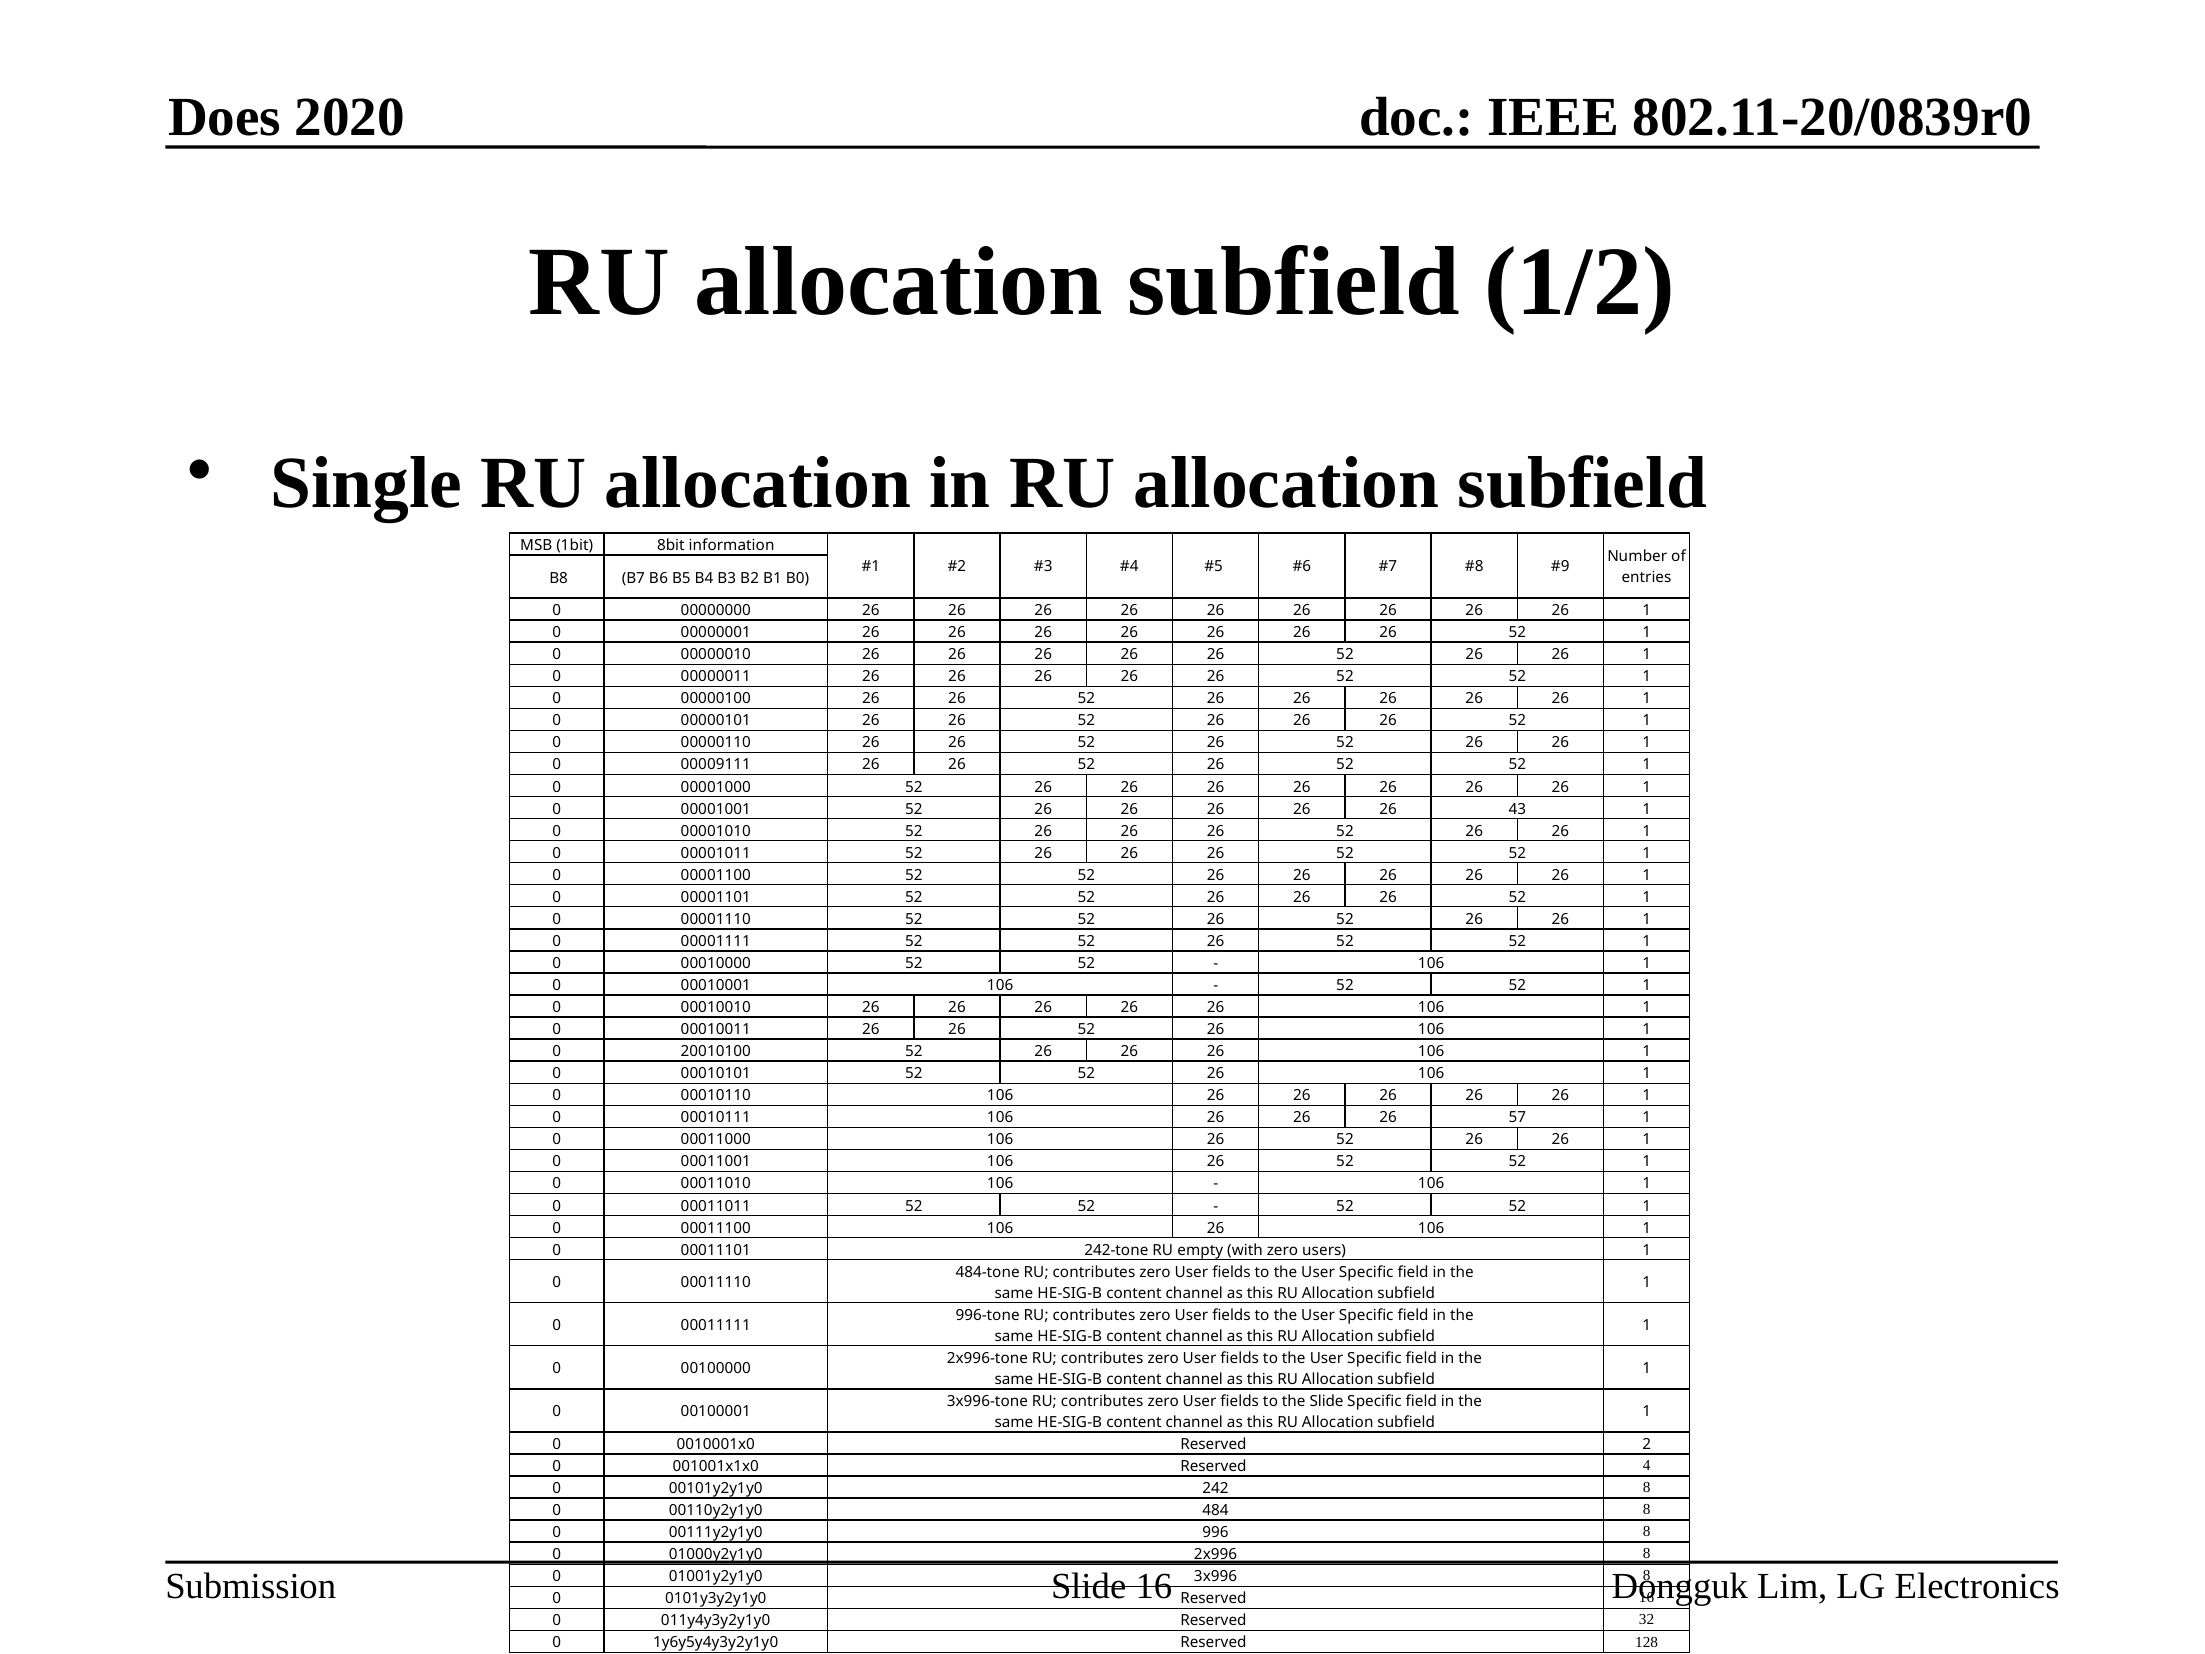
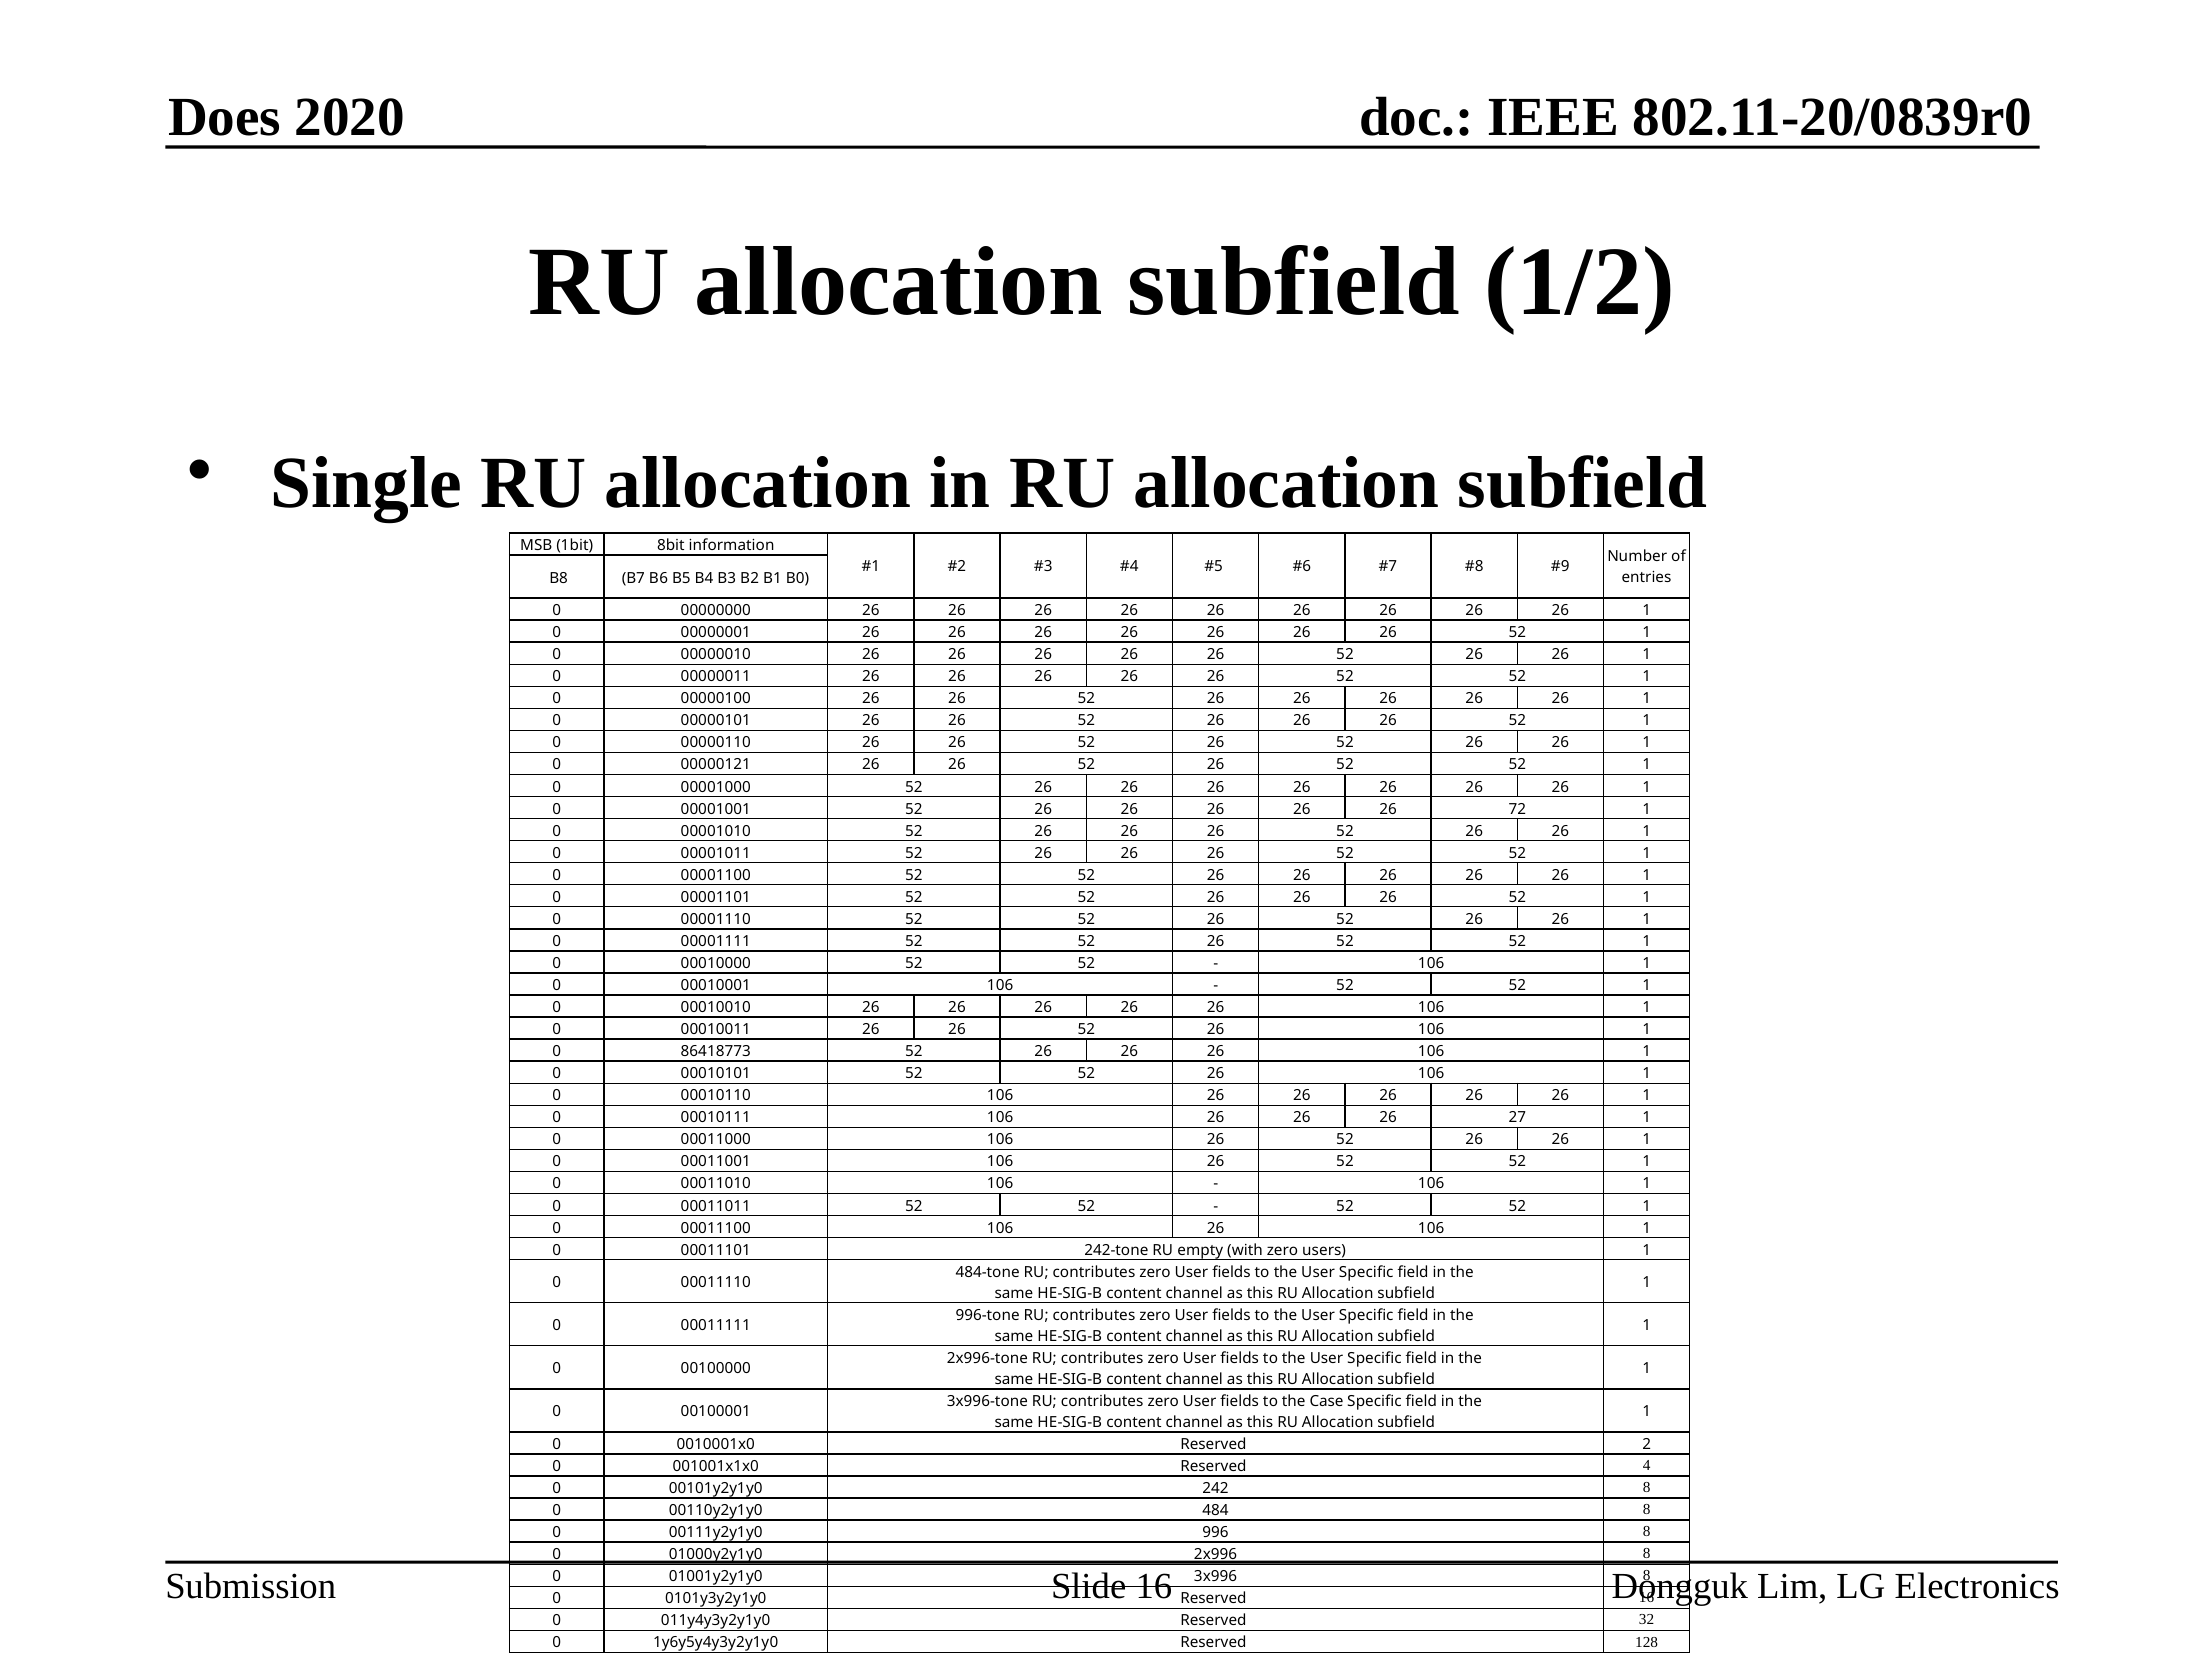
00009111: 00009111 -> 00000121 (716, 765)
43: 43 -> 72 (1517, 809)
20010100: 20010100 -> 86418773 (716, 1051)
57: 57 -> 27 (1517, 1118)
the Slide: Slide -> Case (1327, 1401)
